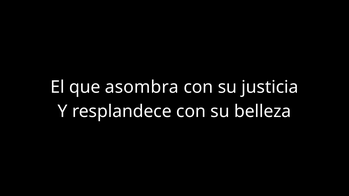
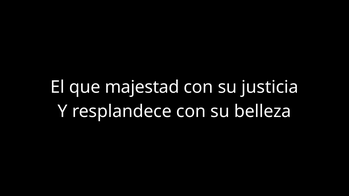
asombra: asombra -> majestad (142, 87)
